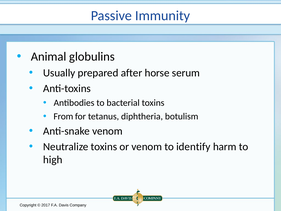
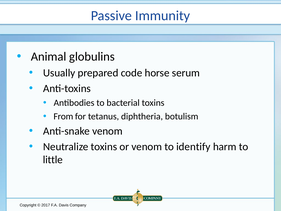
after: after -> code (132, 73)
high: high -> little (53, 160)
